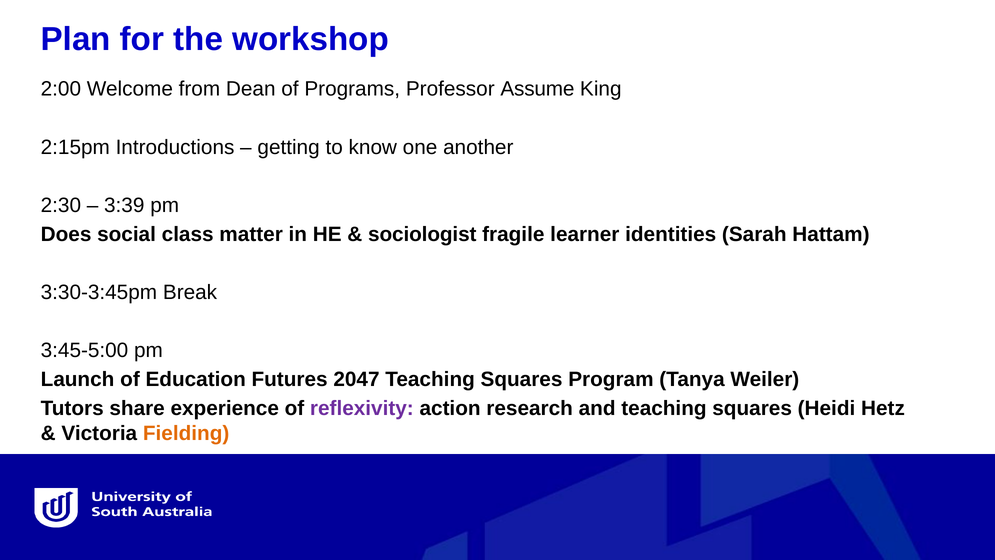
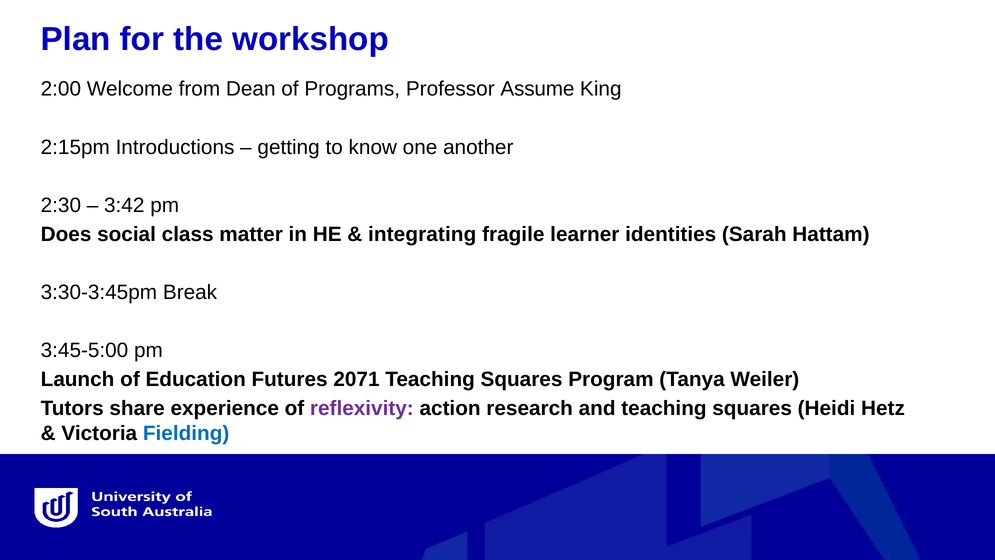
3:39: 3:39 -> 3:42 (124, 205)
sociologist: sociologist -> integrating (422, 234)
2047: 2047 -> 2071 (356, 379)
Fielding colour: orange -> blue (186, 433)
